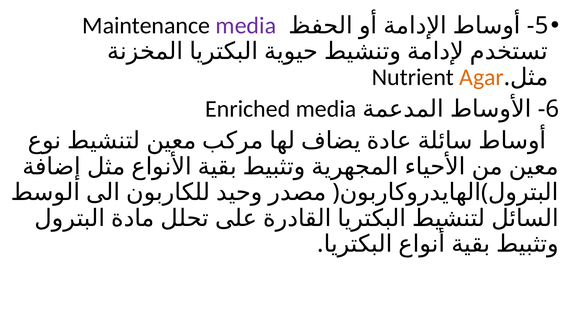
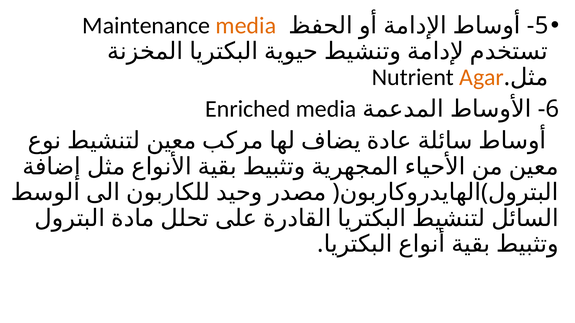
media colour: purple -> orange (246, 26)
